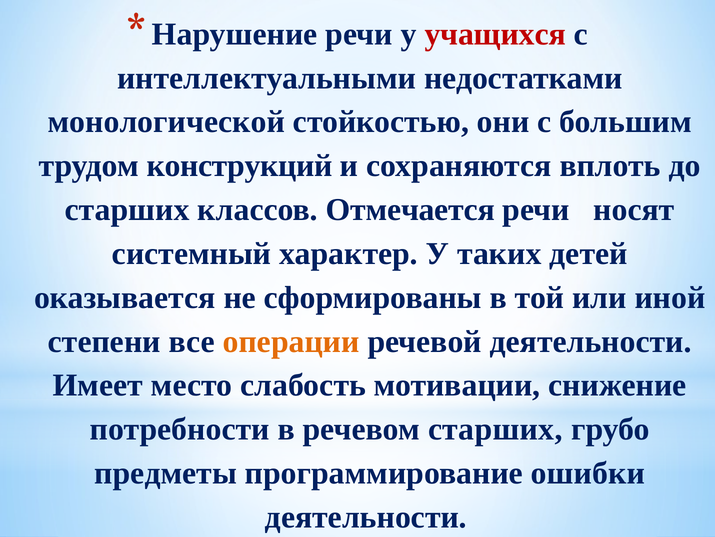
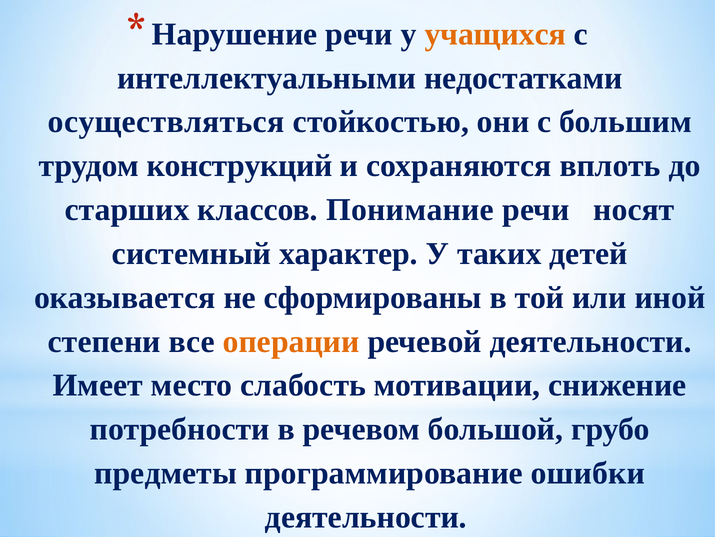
учащихся colour: red -> orange (495, 34)
монологической: монологической -> осуществляться (166, 122)
Отмечается: Отмечается -> Понимание (410, 210)
речевом старших: старших -> большой (495, 429)
